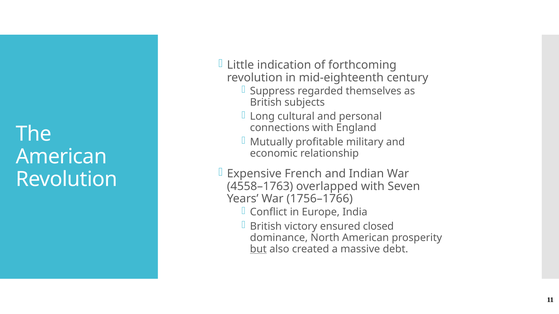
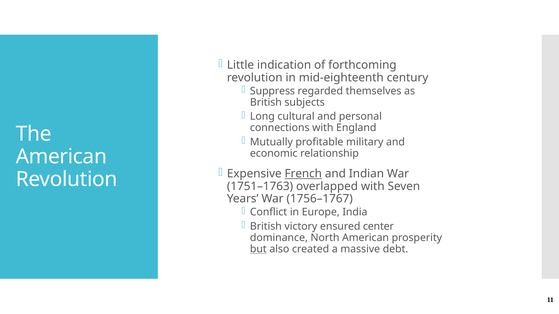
French underline: none -> present (303, 174)
4558–1763: 4558–1763 -> 1751–1763 (260, 186)
1756–1766: 1756–1766 -> 1756–1767 (320, 199)
closed: closed -> center (378, 227)
